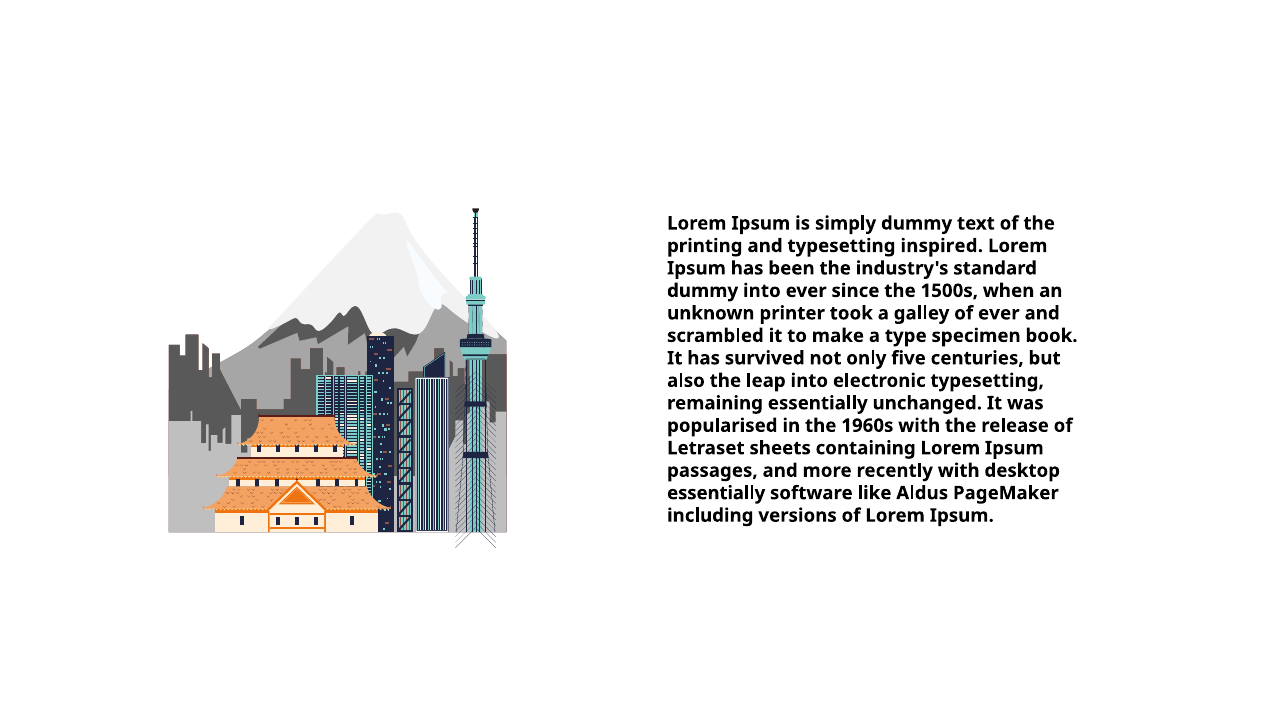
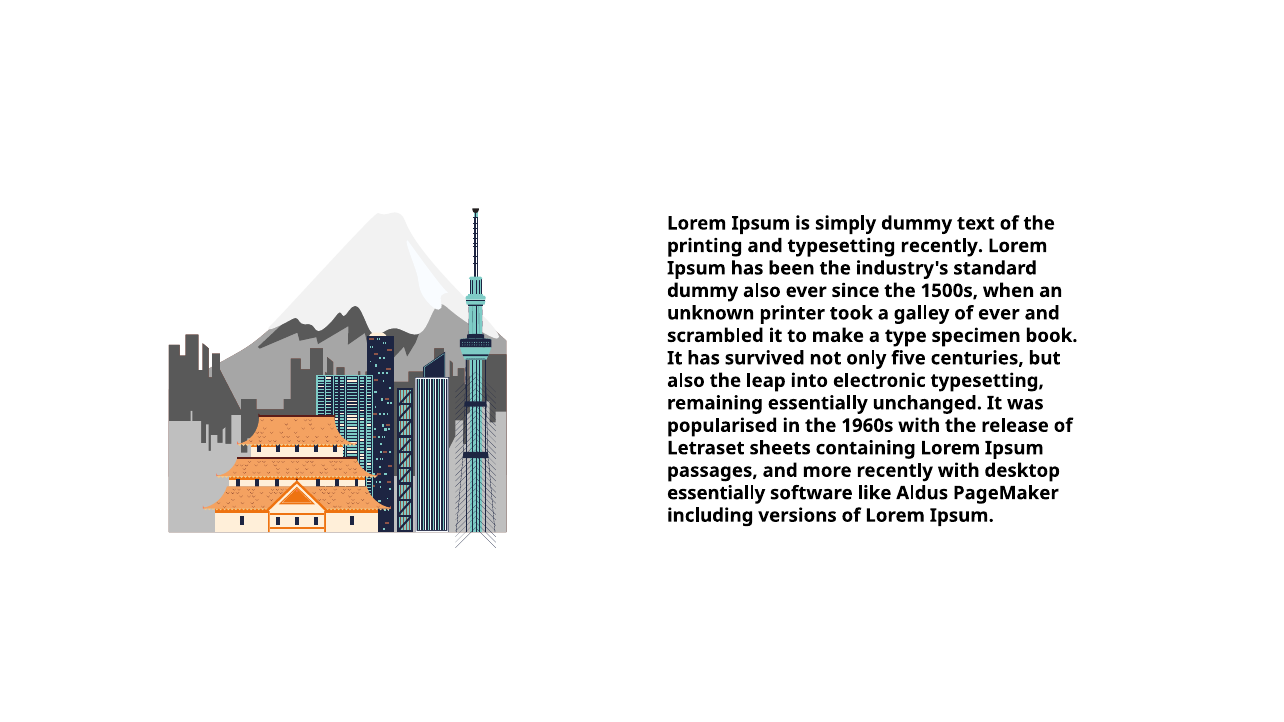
typesetting inspired: inspired -> recently (942, 246)
dummy into: into -> also (762, 291)
